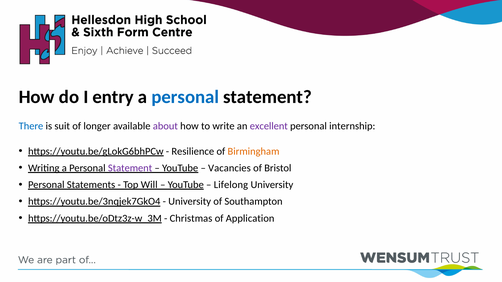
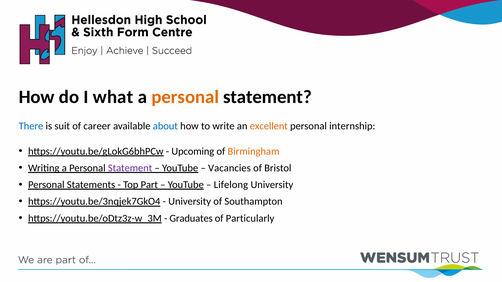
entry: entry -> what (113, 97)
personal colour: blue -> orange (185, 97)
longer: longer -> career (97, 126)
about colour: purple -> blue (165, 126)
excellent colour: purple -> orange (269, 126)
Resilience: Resilience -> Upcoming (193, 151)
Will: Will -> Part (149, 185)
Christmas: Christmas -> Graduates (191, 219)
Application: Application -> Particularly (250, 219)
